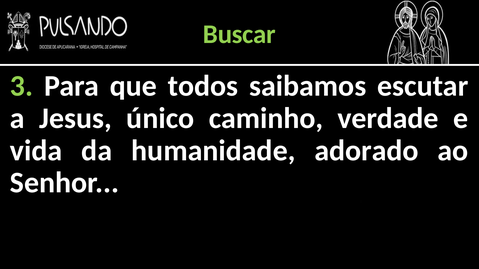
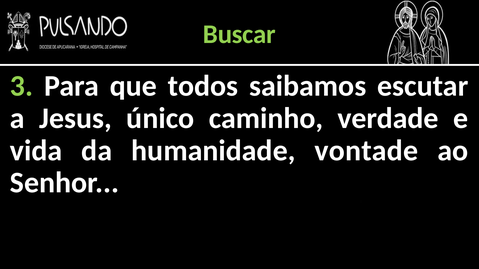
adorado: adorado -> vontade (366, 151)
